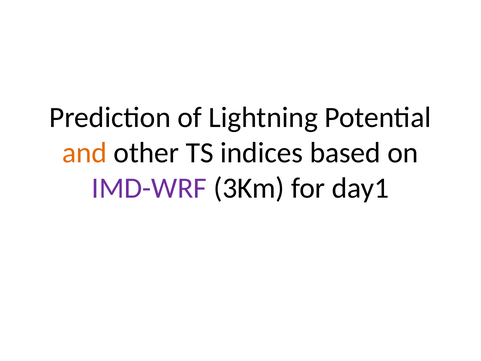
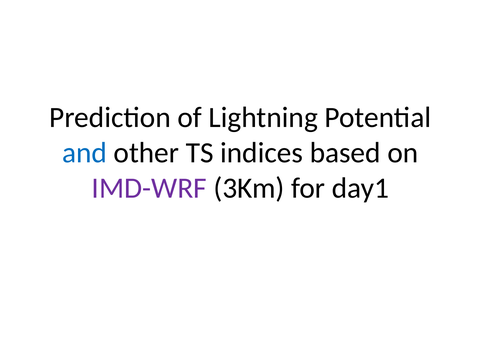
and colour: orange -> blue (85, 153)
